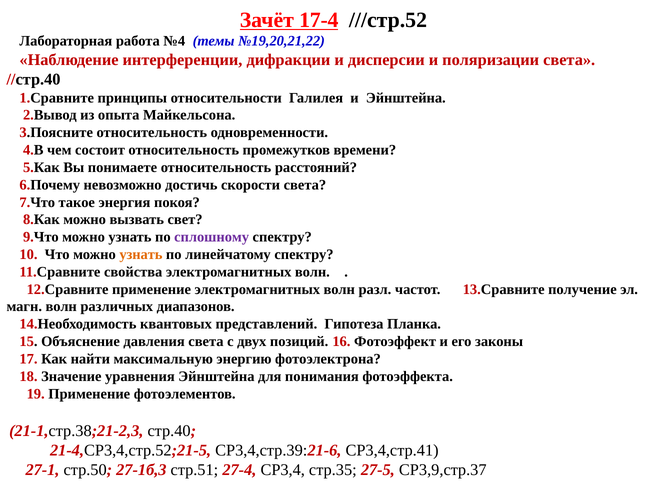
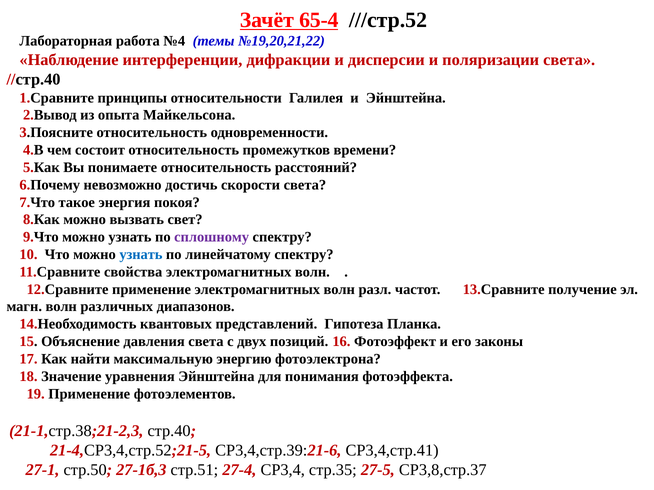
17-4: 17-4 -> 65-4 (319, 20)
узнать colour: orange -> blue (141, 255)
СР3,9,стр.37: СР3,9,стр.37 -> СР3,8,стр.37 (443, 471)
